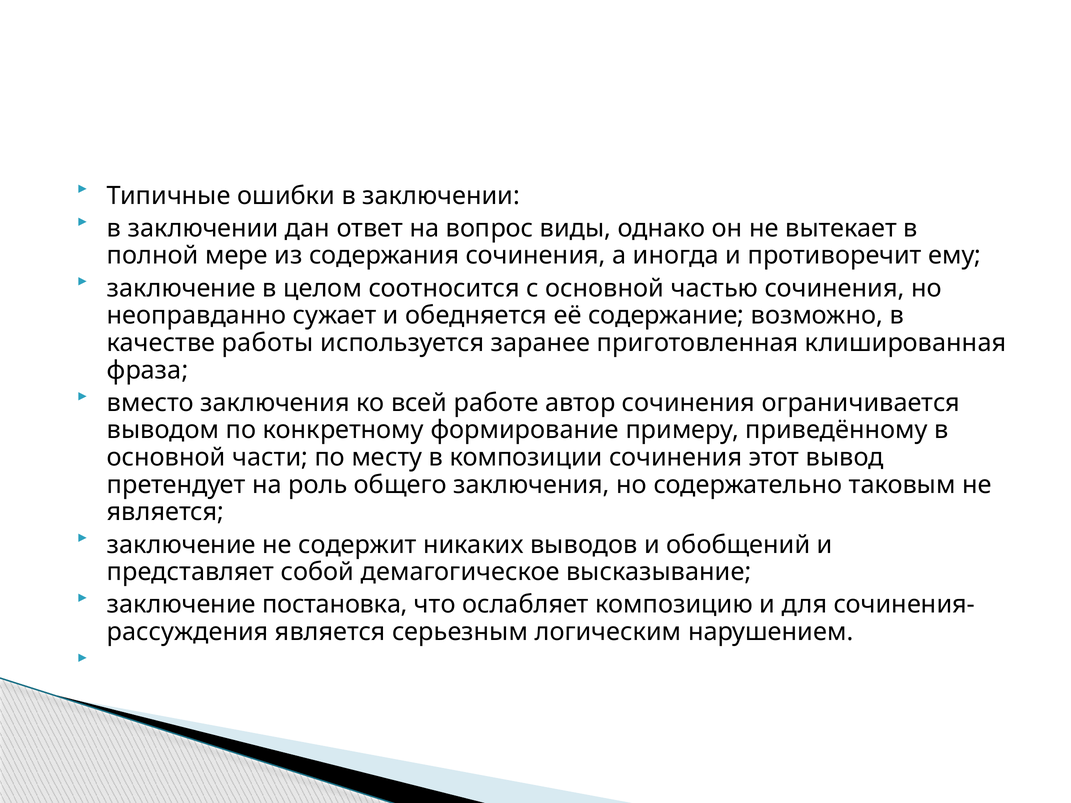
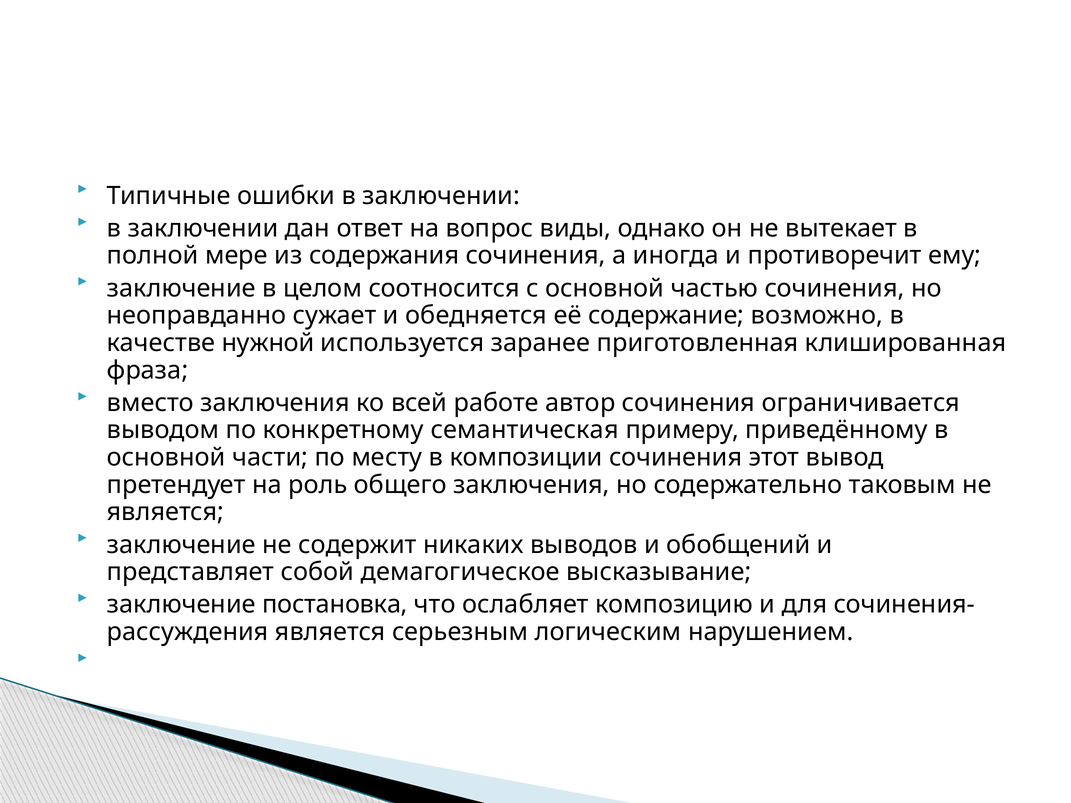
работы: работы -> нужной (268, 343)
формирование: формирование -> семантическая (525, 430)
